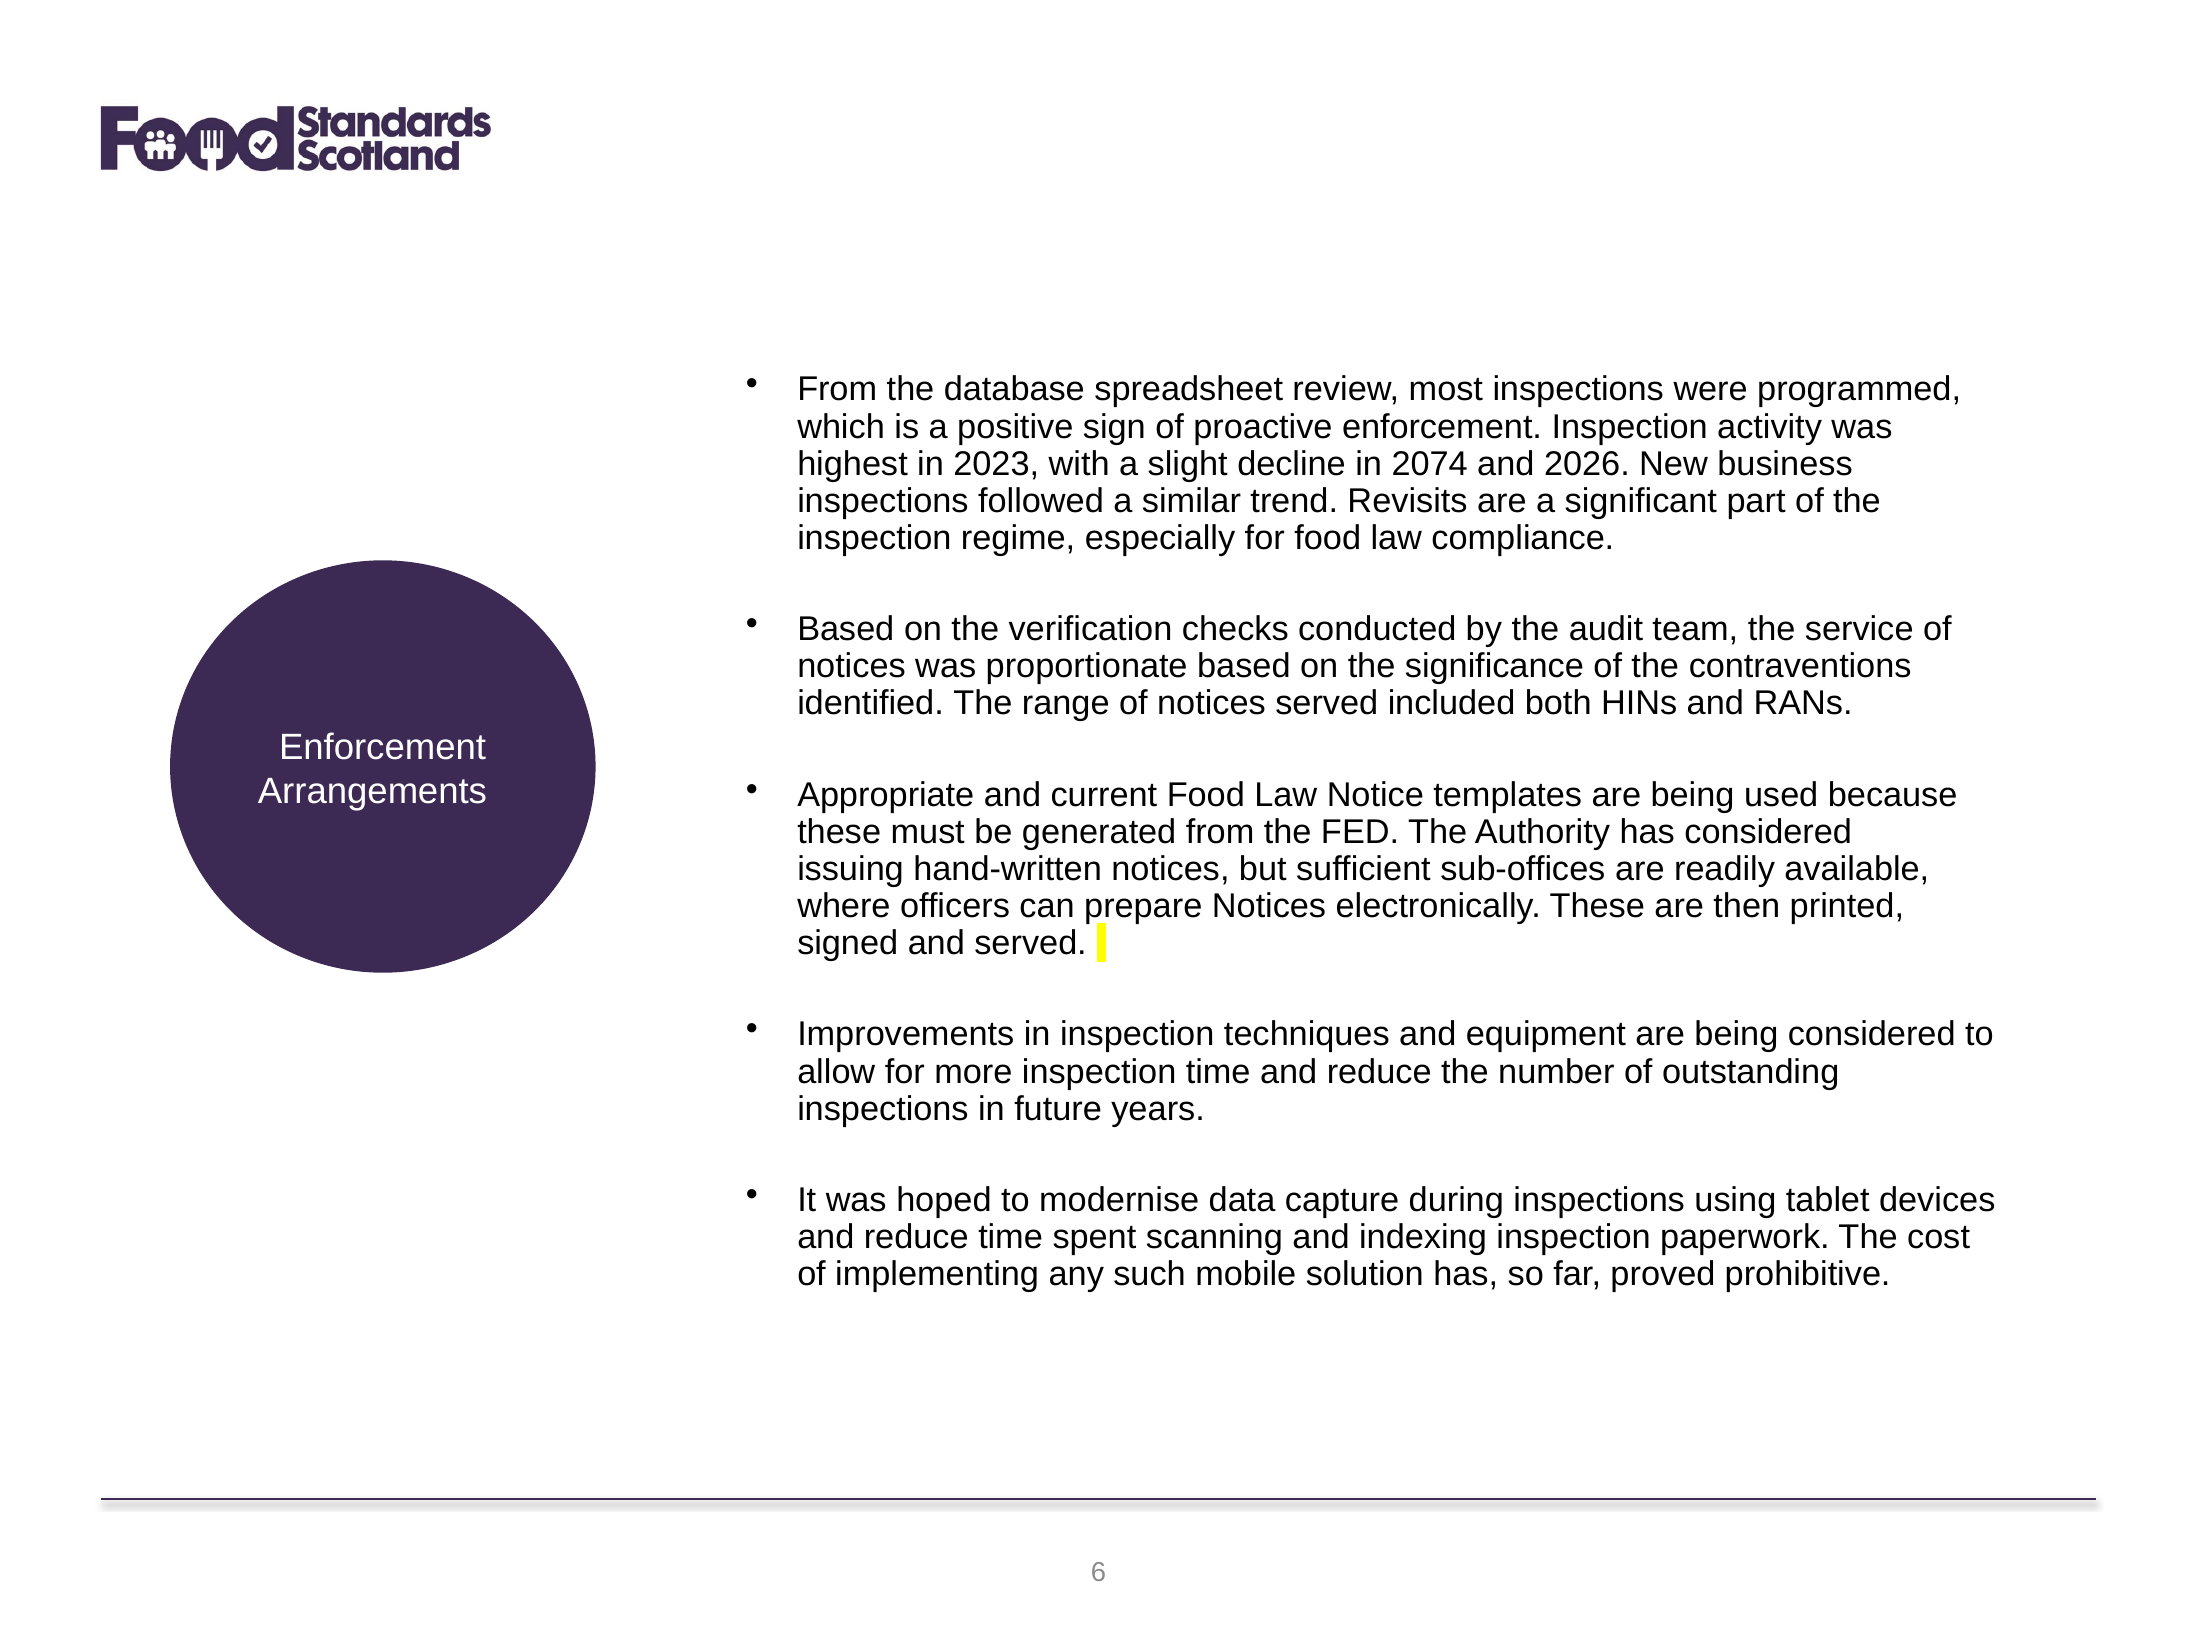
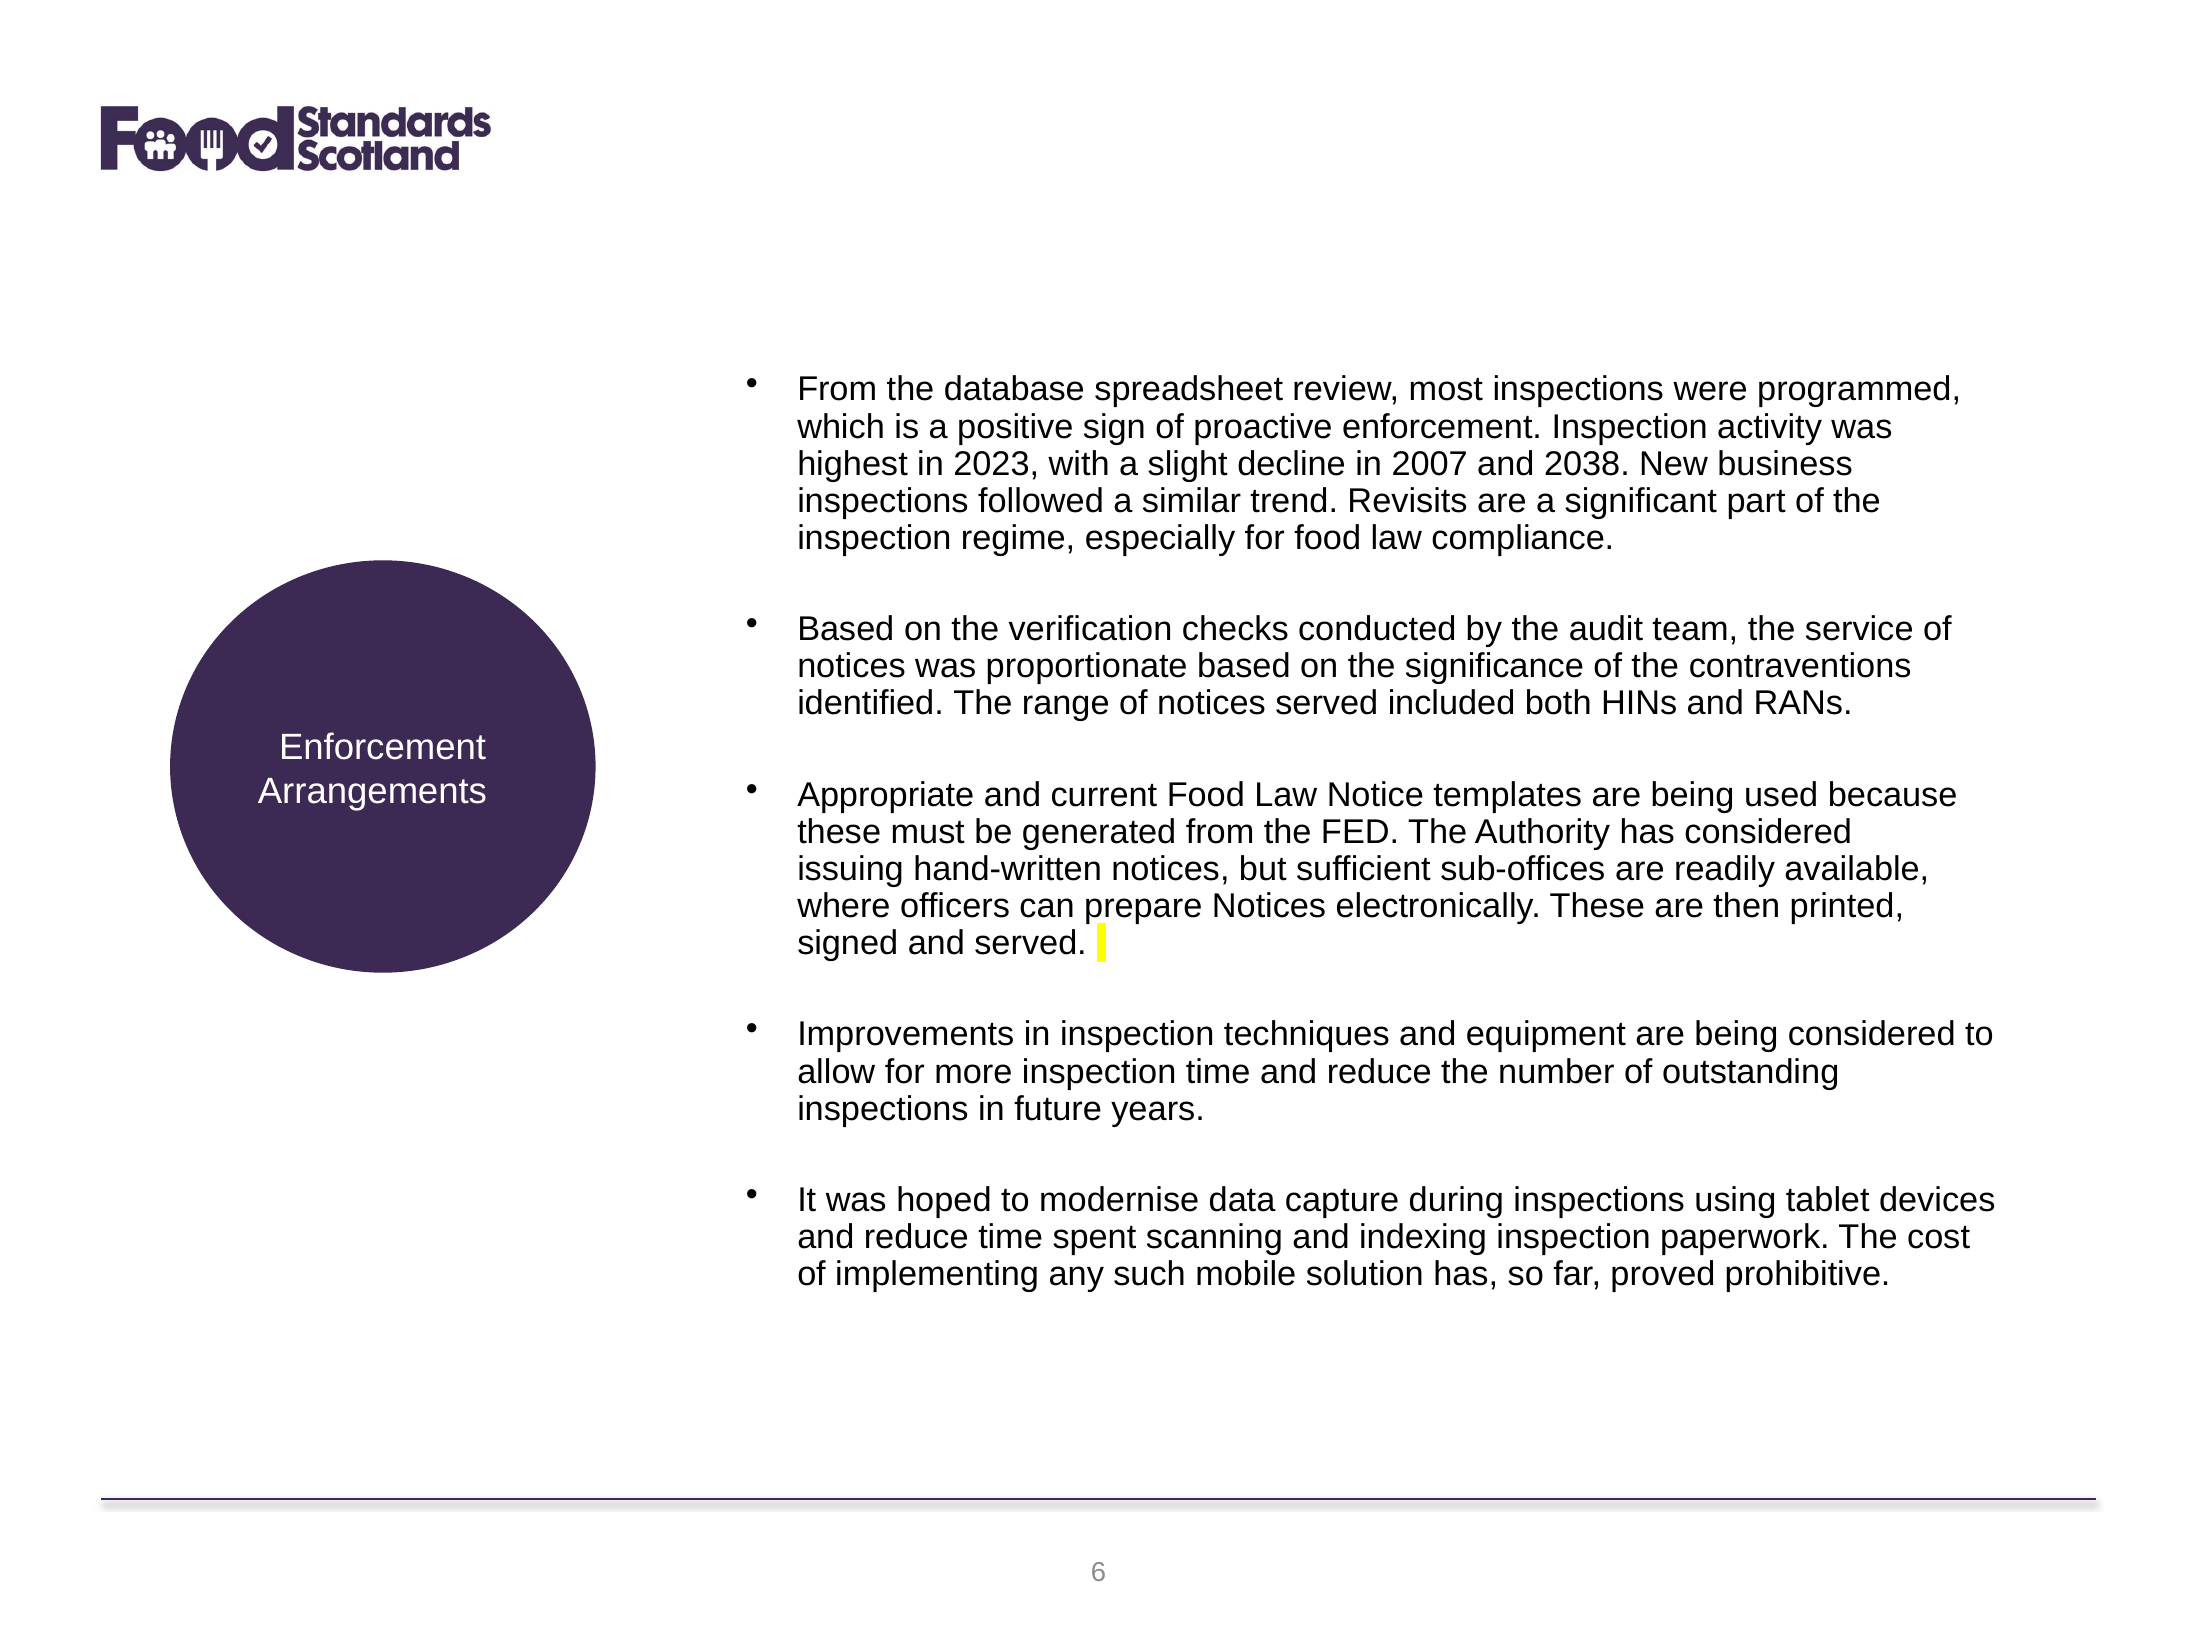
2074: 2074 -> 2007 (1430, 464)
2026: 2026 -> 2038 (1587, 464)
